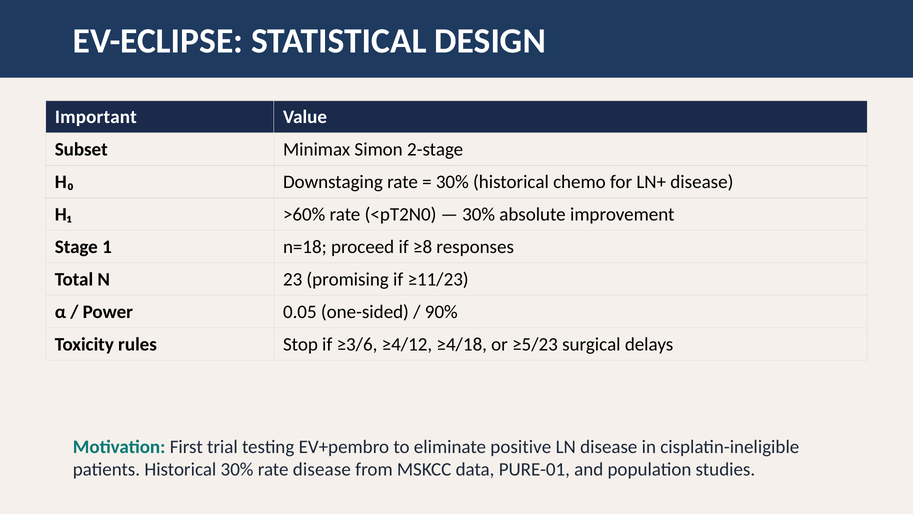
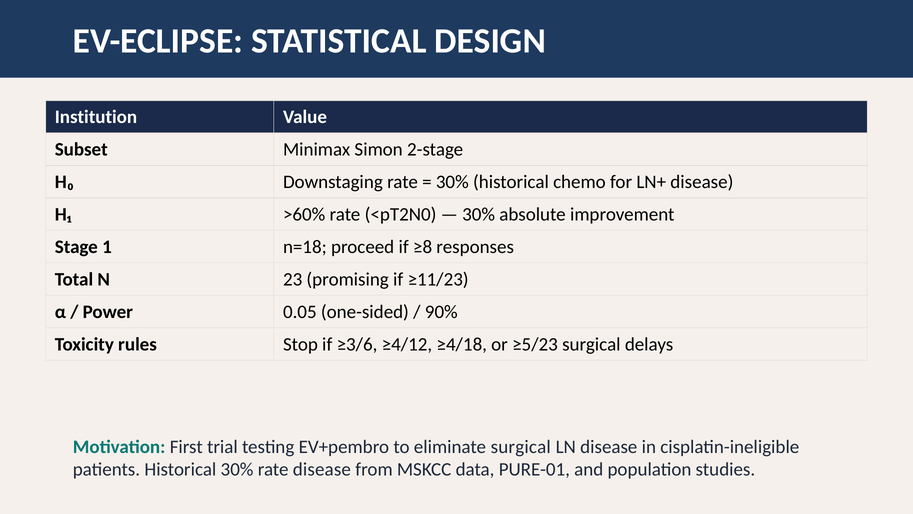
Important: Important -> Institution (96, 117)
eliminate positive: positive -> surgical (521, 446)
